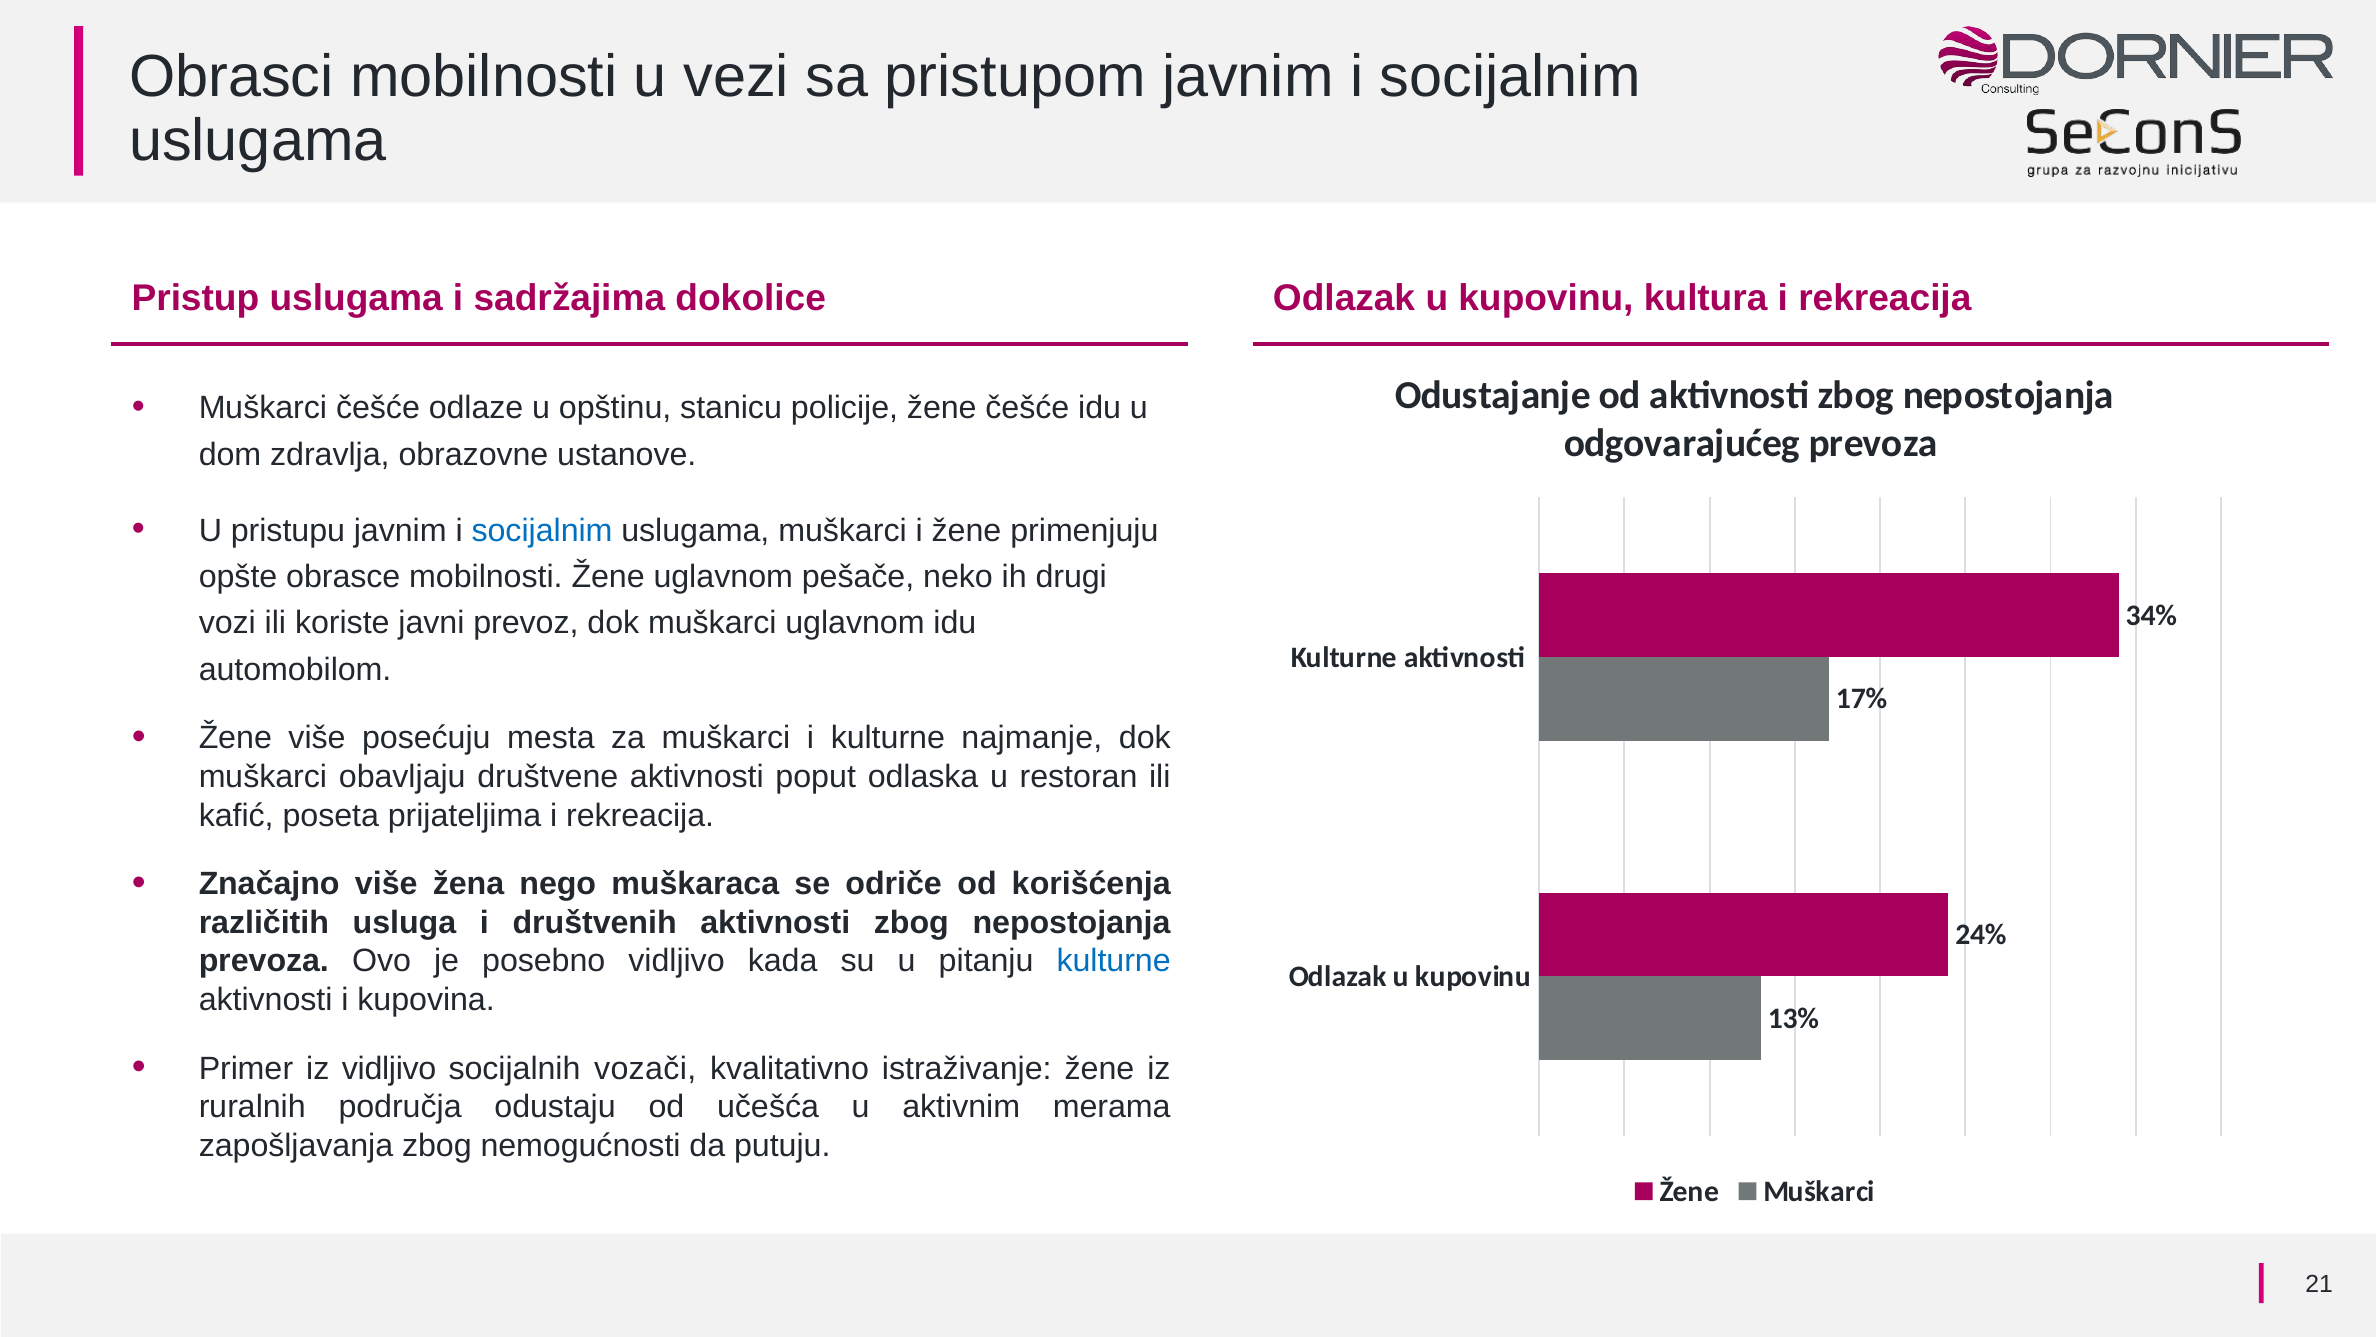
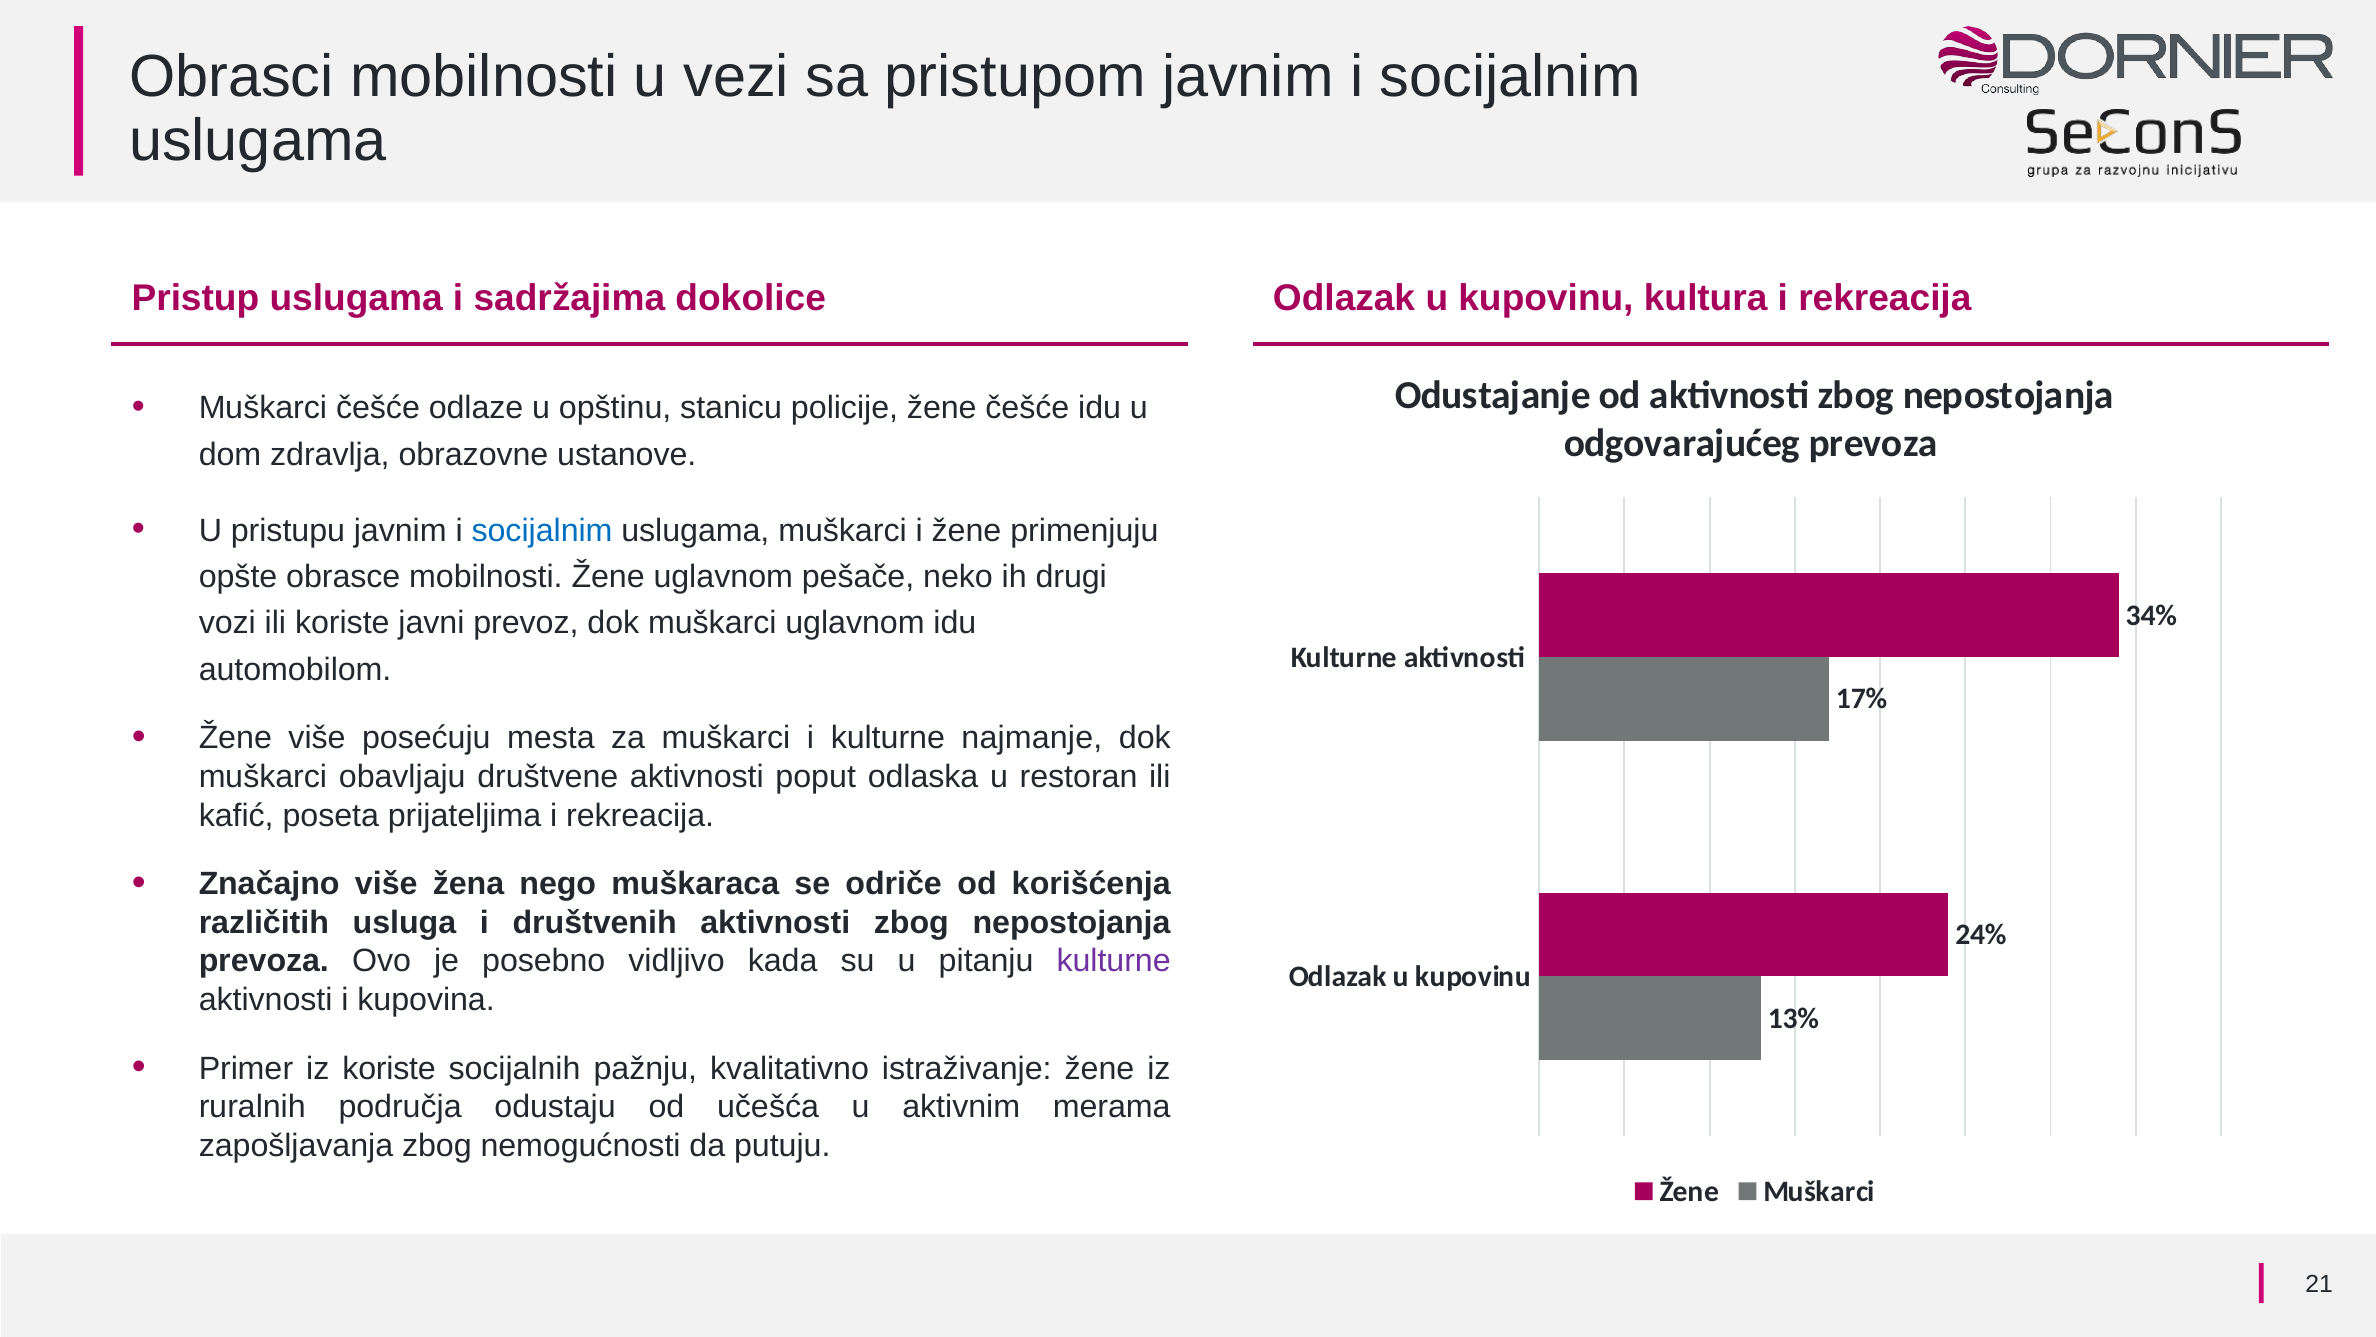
kulturne colour: blue -> purple (1114, 961)
iz vidljivo: vidljivo -> koriste (389, 1068)
vozači: vozači -> pažnju (645, 1068)
